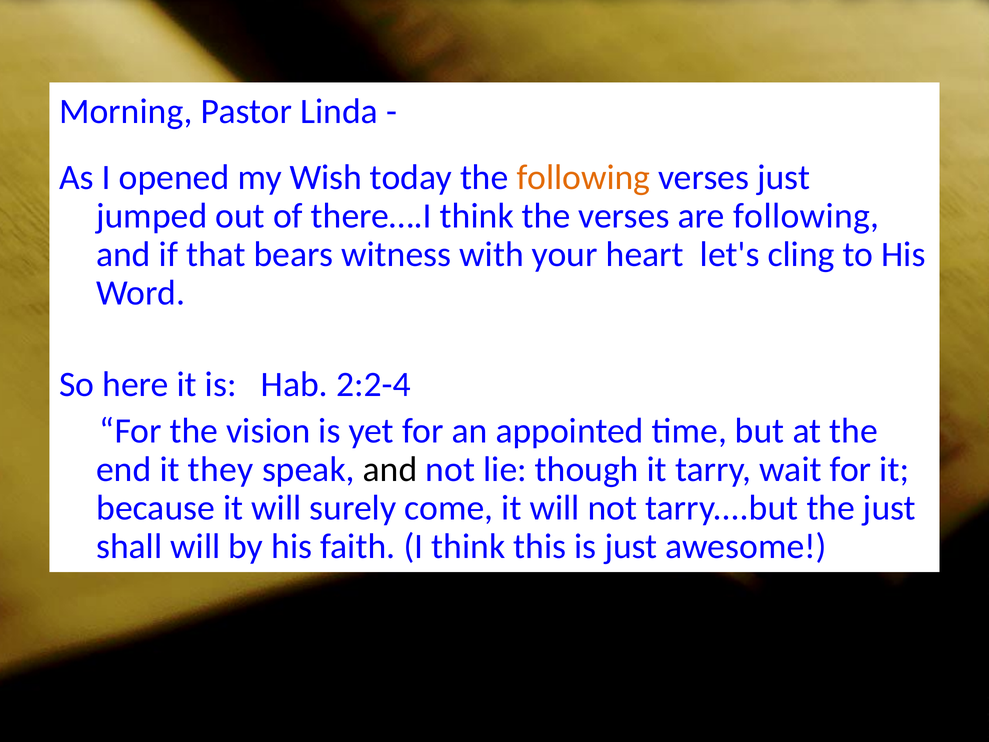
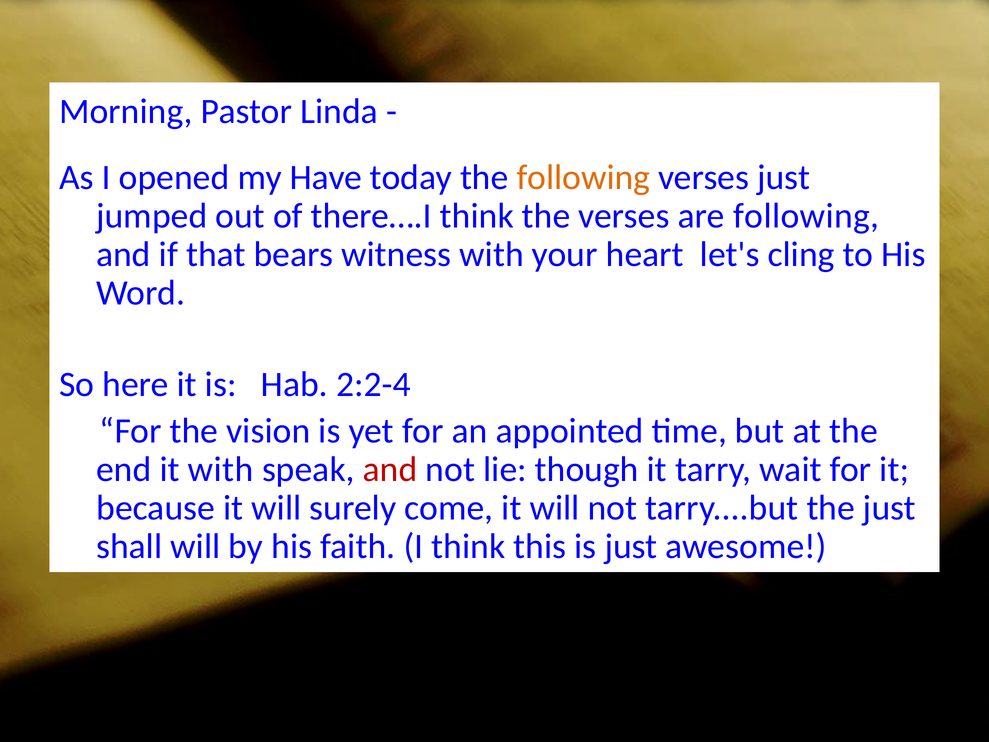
Wish: Wish -> Have (326, 177)
it they: they -> with (221, 469)
and colour: black -> red (390, 469)
